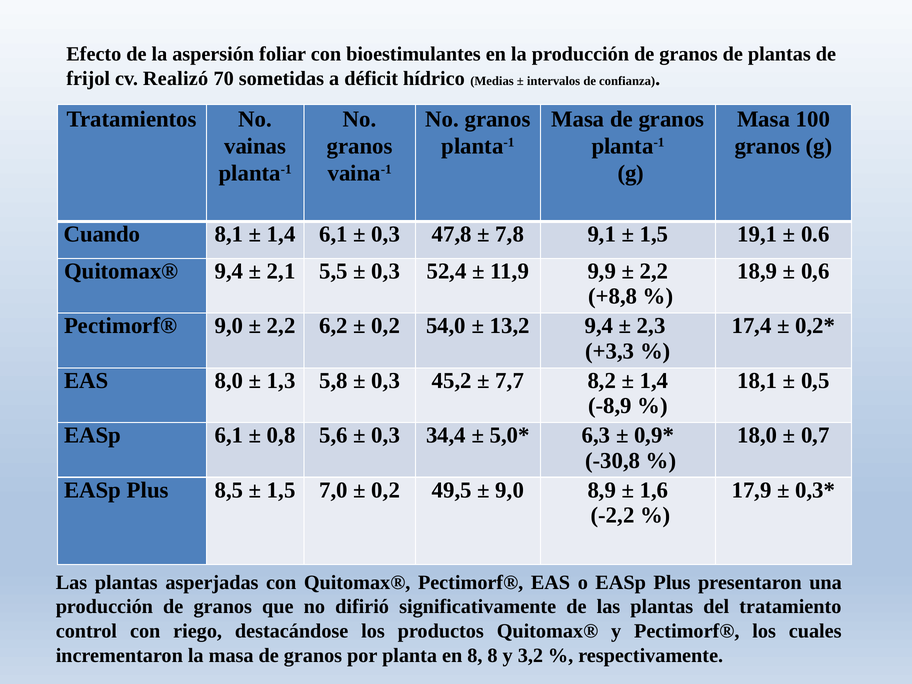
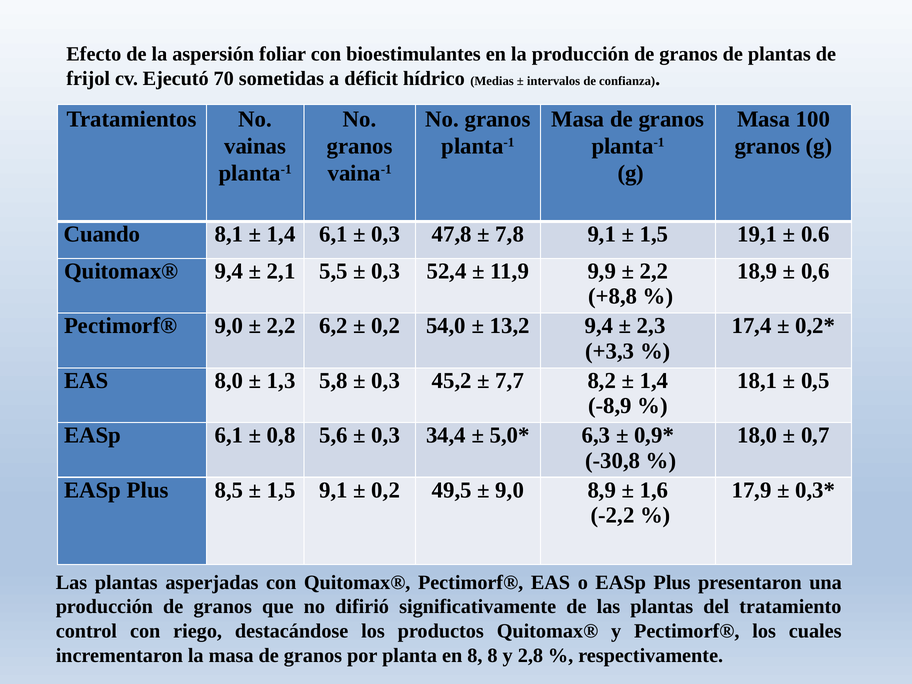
Realizó: Realizó -> Ejecutó (176, 79)
1,5 7,0: 7,0 -> 9,1 (333, 490)
3,2: 3,2 -> 2,8 (530, 655)
